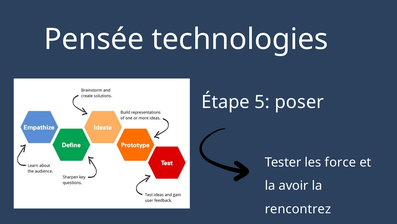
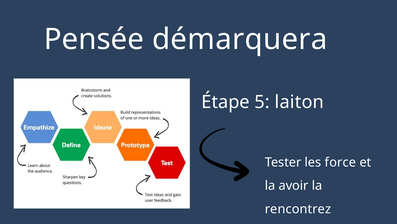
technologies: technologies -> démarquera (240, 39)
poser: poser -> laiton (299, 102)
